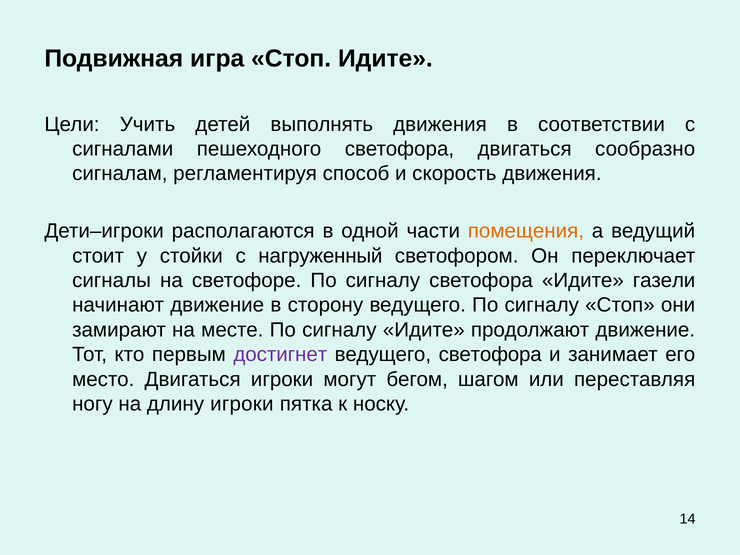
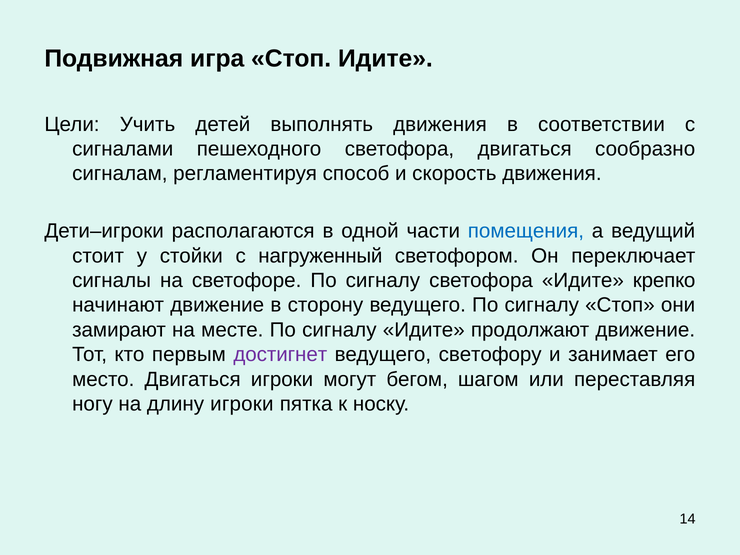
помещения colour: orange -> blue (526, 231)
газели: газели -> крепко (664, 281)
ведущего светофора: светофора -> светофору (490, 355)
